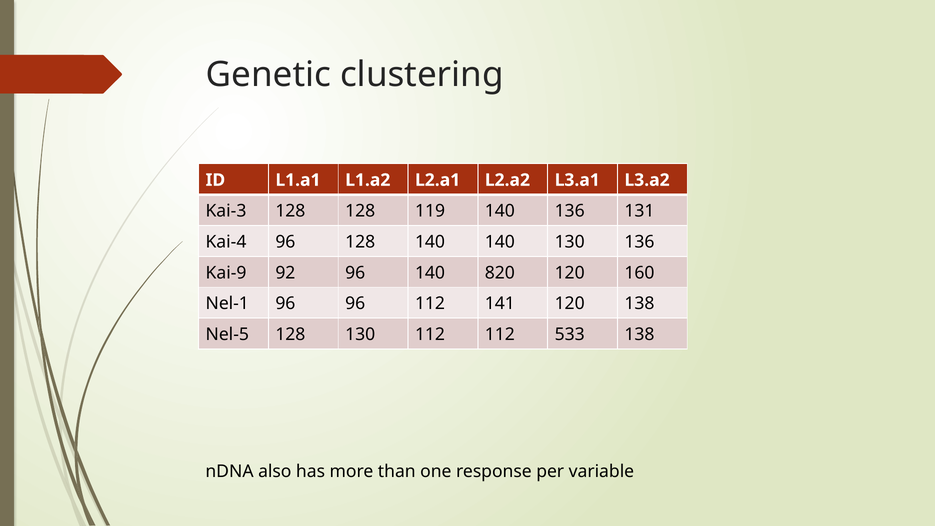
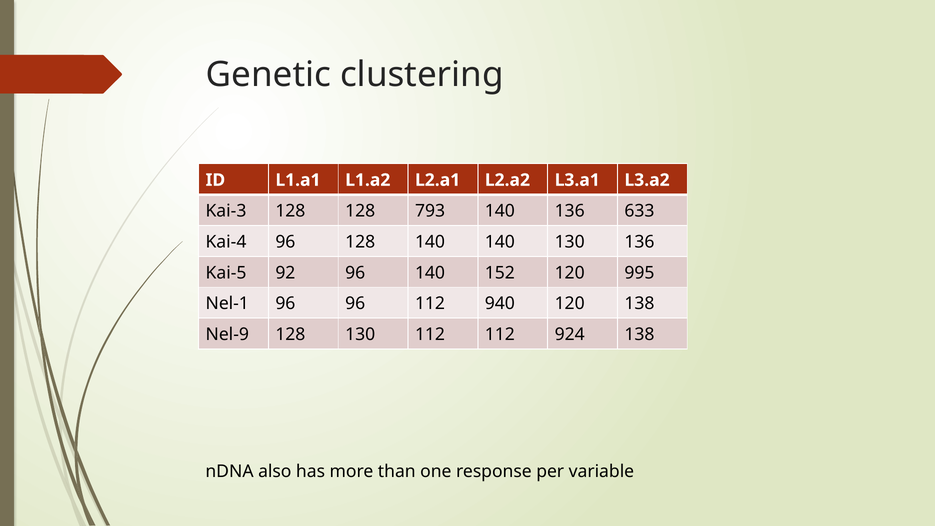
119: 119 -> 793 (430, 211)
131: 131 -> 633 (640, 211)
Kai-9: Kai-9 -> Kai-5 (226, 273)
820: 820 -> 152 (500, 273)
160: 160 -> 995 (640, 273)
141: 141 -> 940 (500, 304)
Nel-5: Nel-5 -> Nel-9 (227, 335)
533: 533 -> 924 (570, 335)
